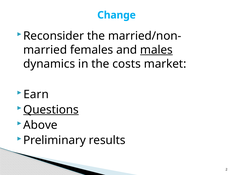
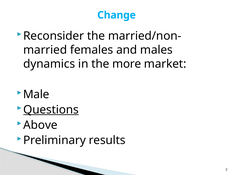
males underline: present -> none (156, 50)
costs: costs -> more (127, 64)
Earn: Earn -> Male (36, 94)
